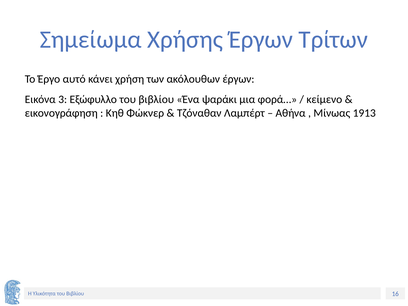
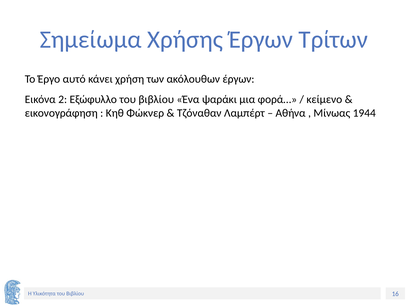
3: 3 -> 2 (63, 99)
1913: 1913 -> 1944 (364, 113)
